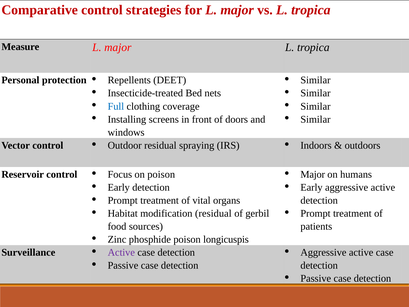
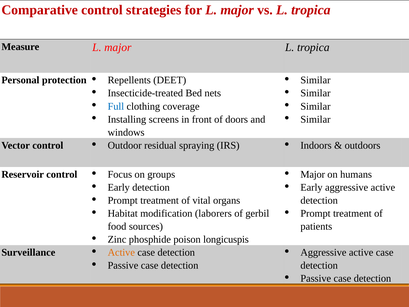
on poison: poison -> groups (161, 174)
modification residual: residual -> laborers (213, 213)
Active colour: purple -> orange (121, 252)
